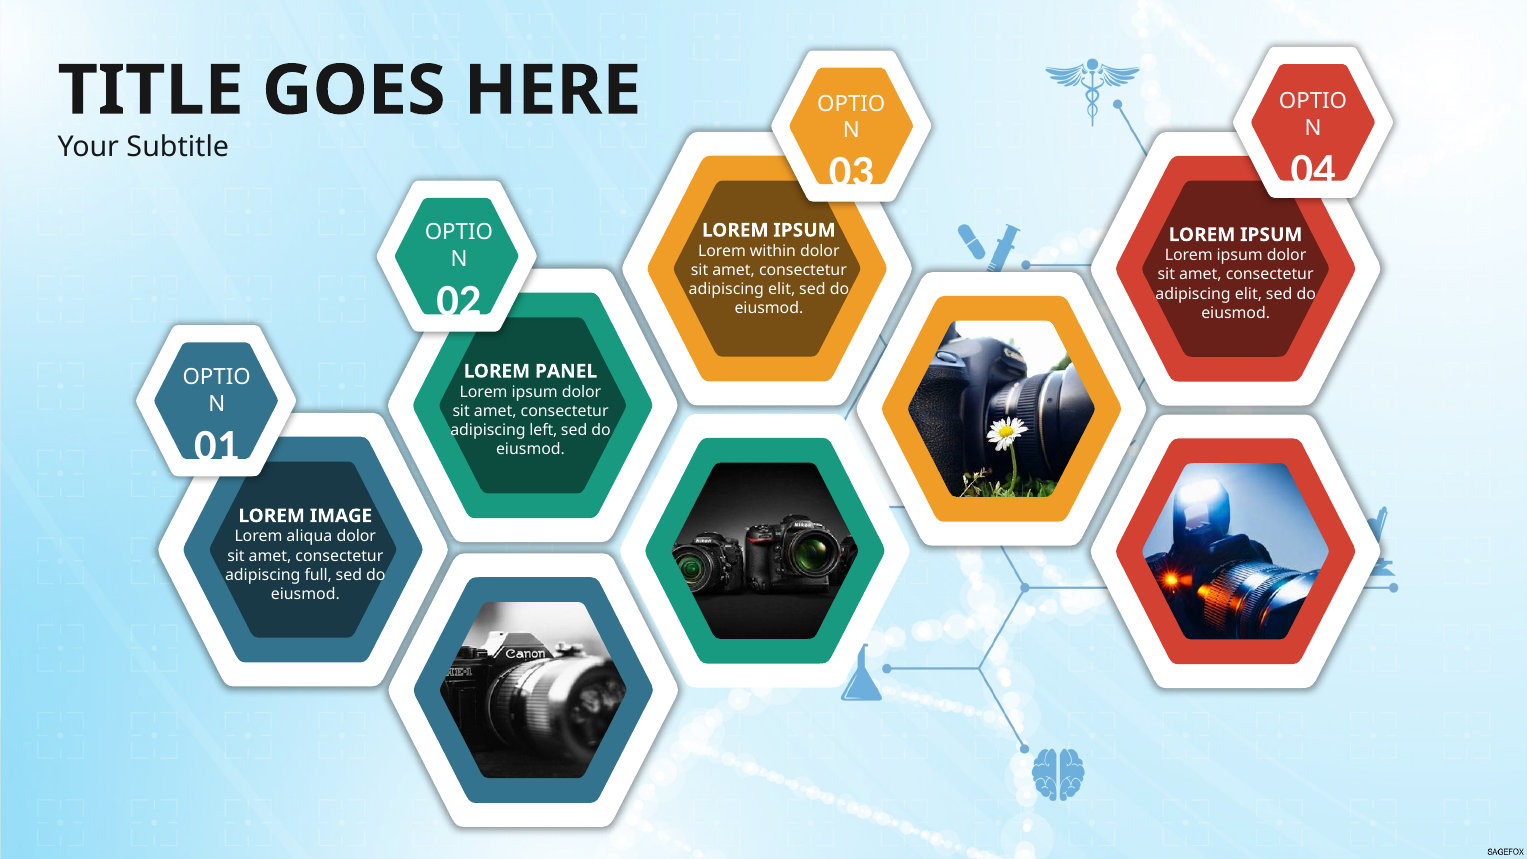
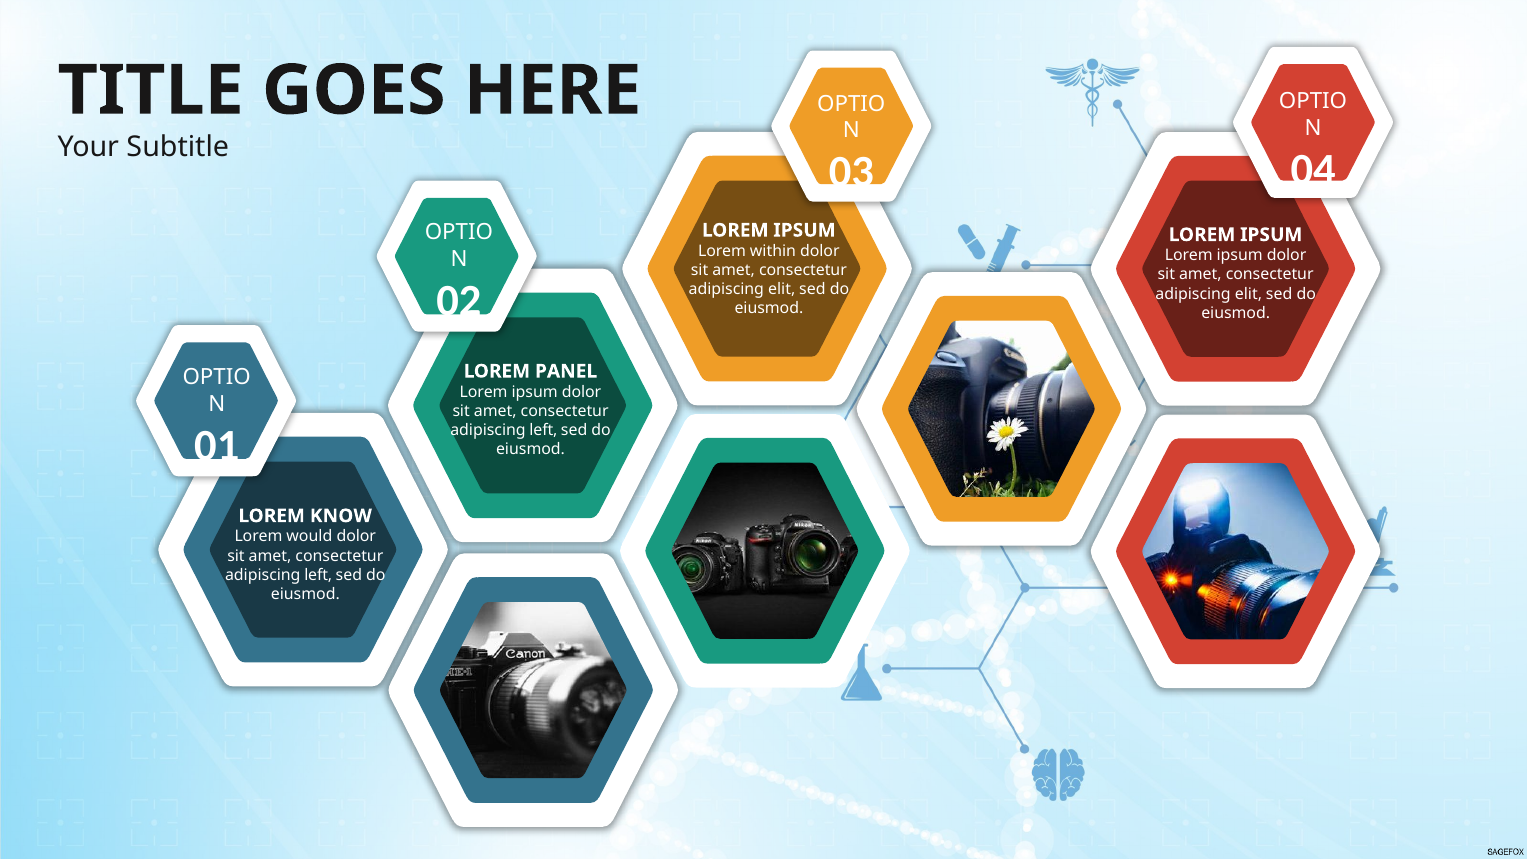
IMAGE: IMAGE -> KNOW (341, 516)
aliqua: aliqua -> would (309, 537)
full: full -> left (318, 575)
